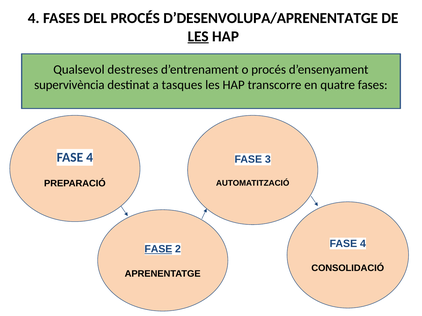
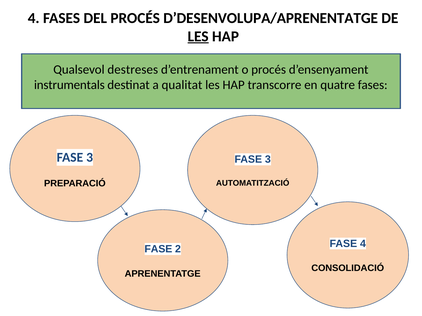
supervivència: supervivència -> instrumentals (69, 85)
tasques: tasques -> qualitat (182, 85)
4: 4 -> 3 (90, 158)
FASE underline: present -> none (158, 250)
